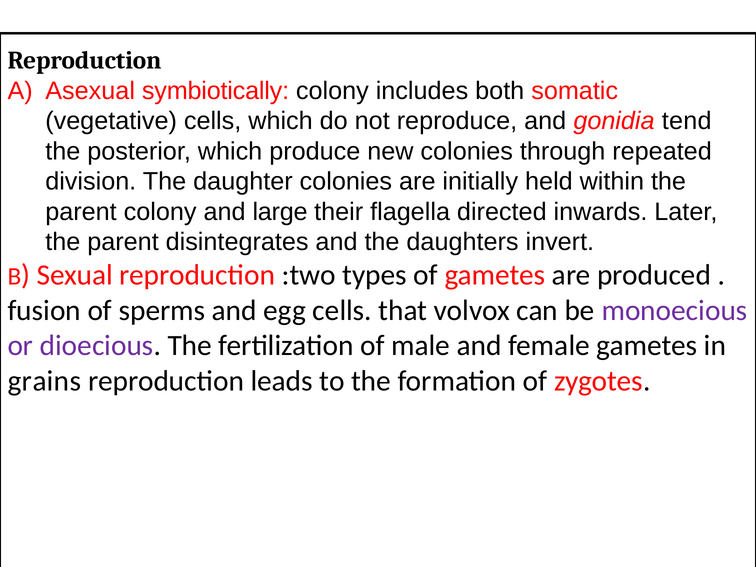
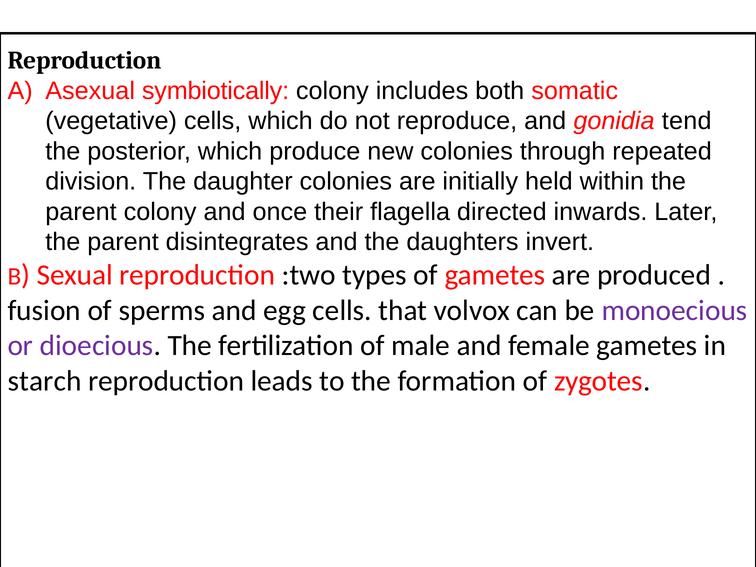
large: large -> once (280, 212)
grains: grains -> starch (45, 381)
